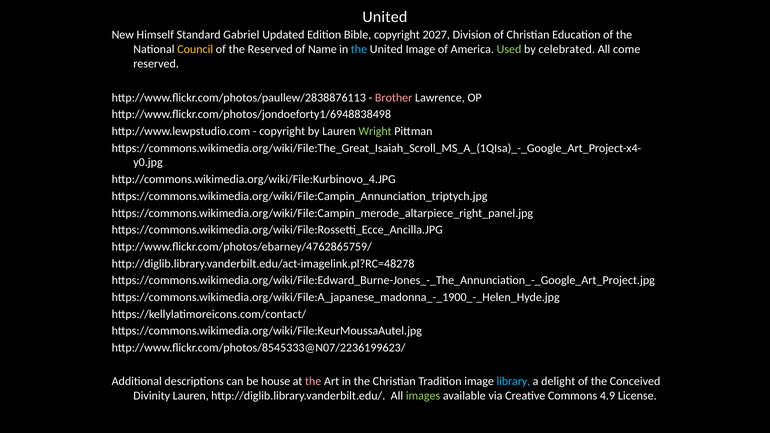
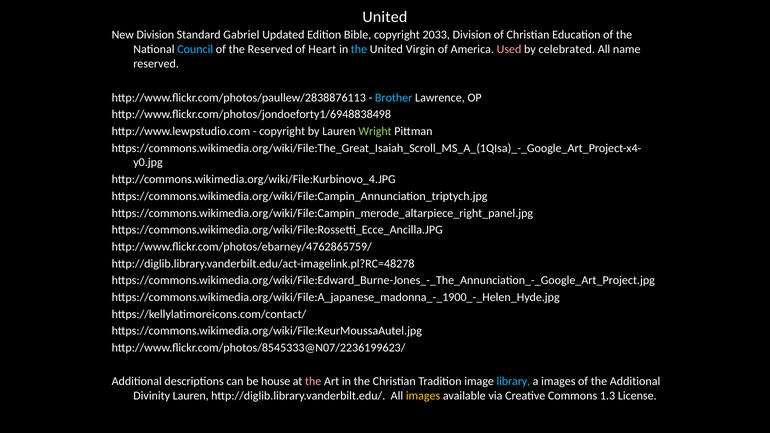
New Himself: Himself -> Division (155, 35)
2027: 2027 -> 2033 (436, 35)
Council colour: yellow -> light blue (195, 49)
Name: Name -> Heart (322, 49)
United Image: Image -> Virgin (420, 49)
Used colour: light green -> pink (509, 49)
come: come -> name (627, 49)
Brother colour: pink -> light blue (394, 98)
a delight: delight -> images (558, 382)
the Conceived: Conceived -> Additional (635, 382)
images colour: light green -> yellow (423, 396)
4.9: 4.9 -> 1.3 (608, 396)
